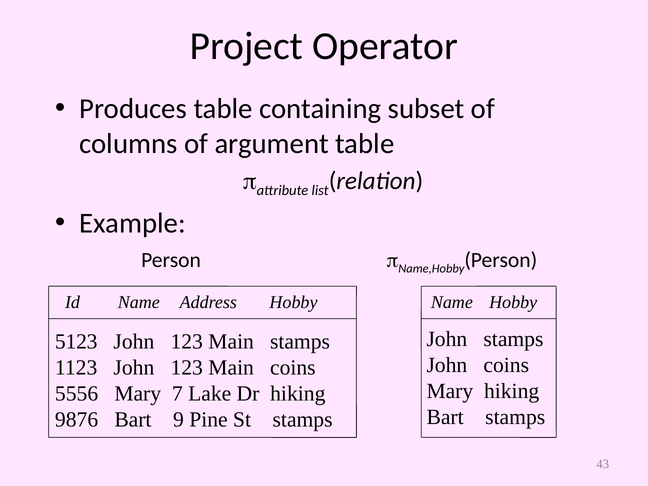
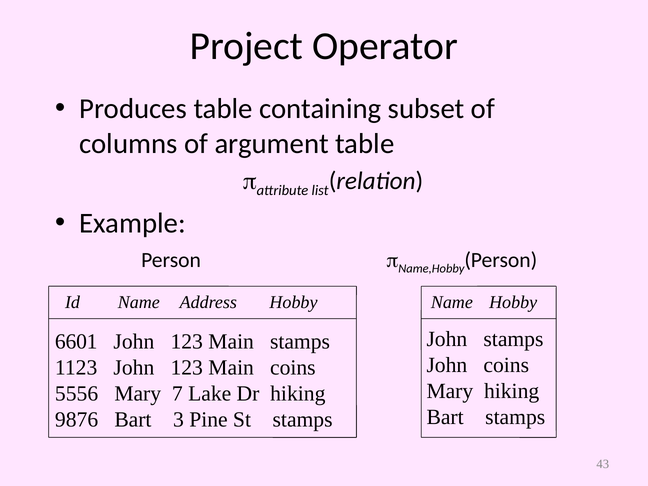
5123: 5123 -> 6601 (76, 342)
9: 9 -> 3 (178, 419)
